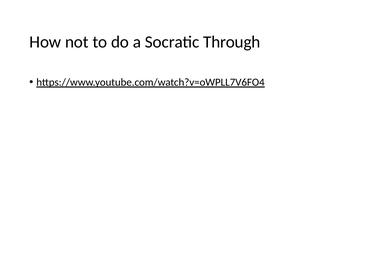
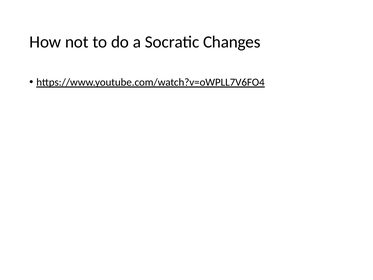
Through: Through -> Changes (232, 42)
